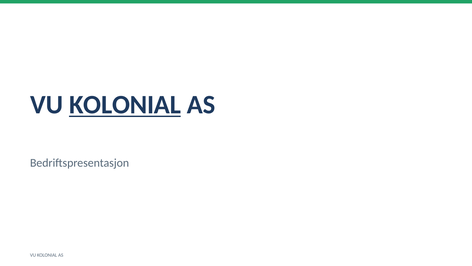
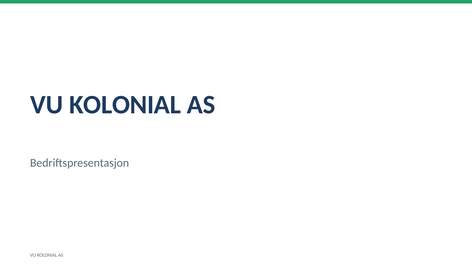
KOLONIAL underline: present -> none (125, 105)
